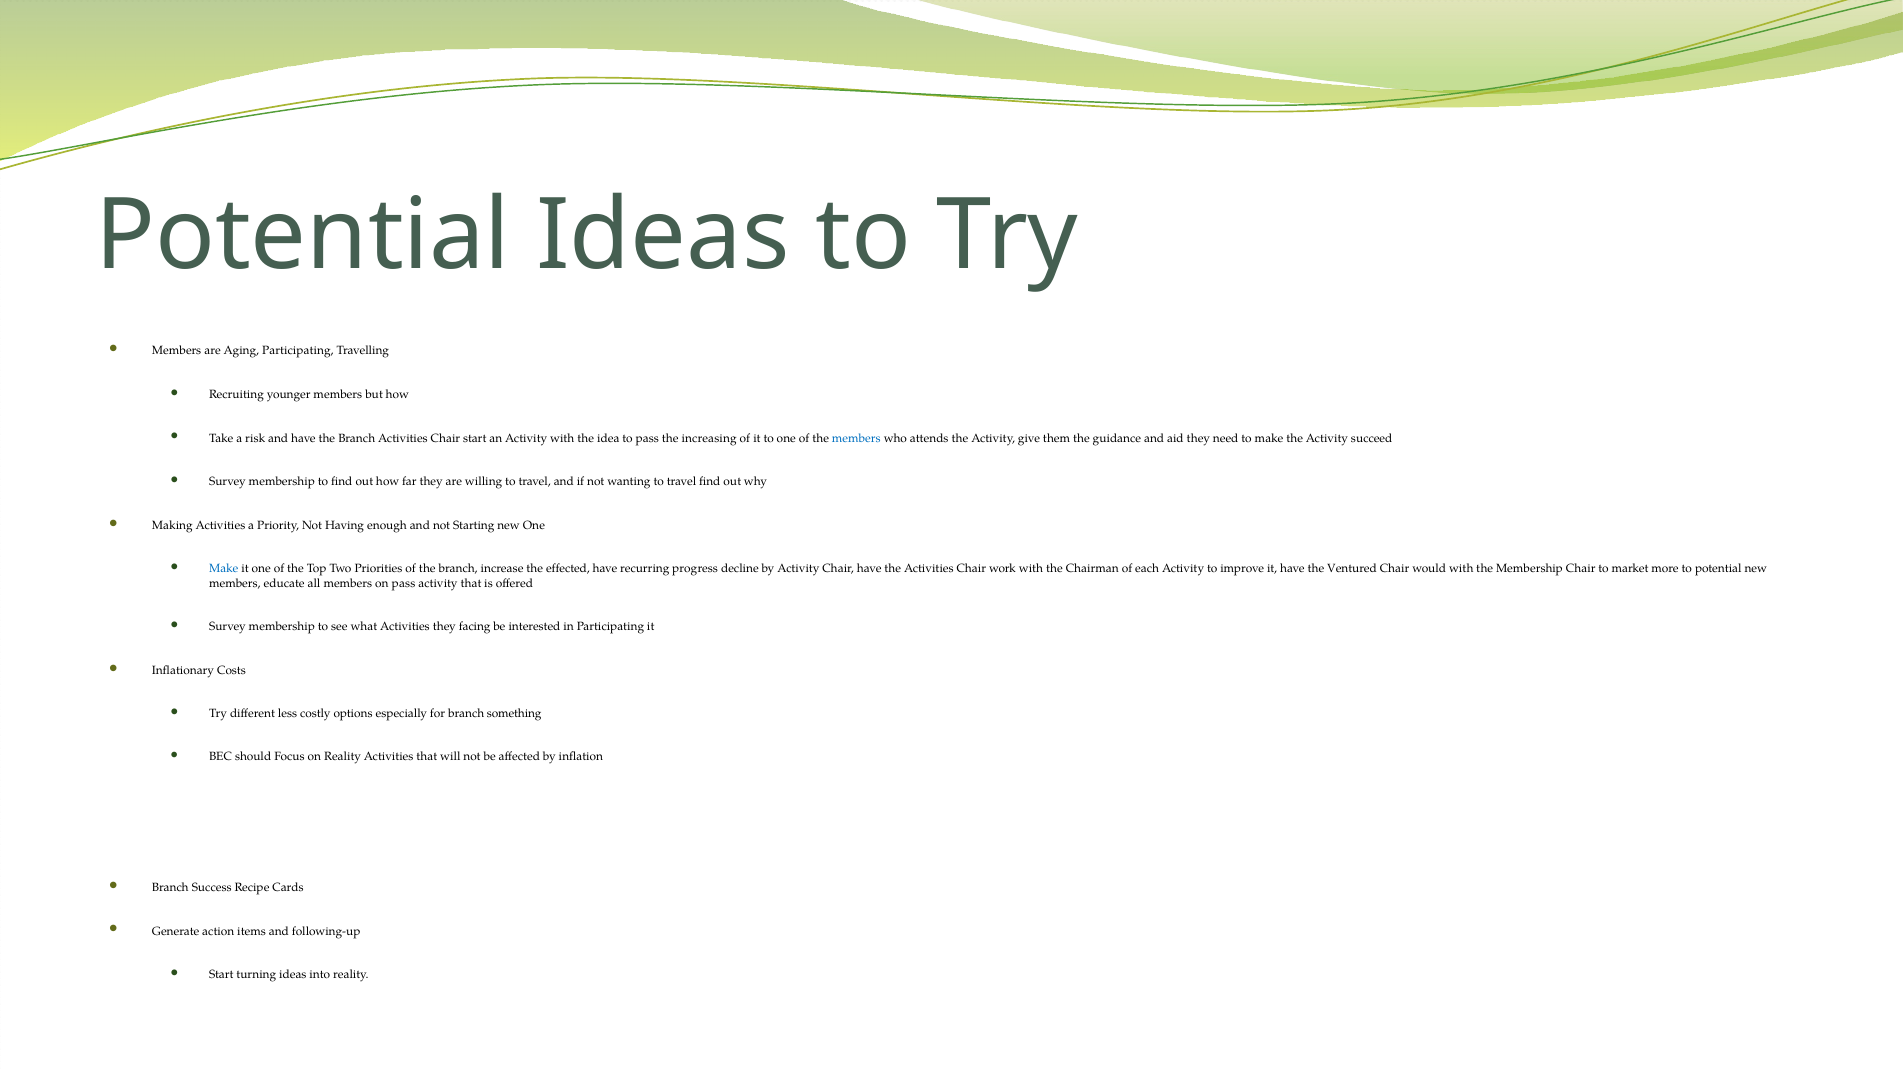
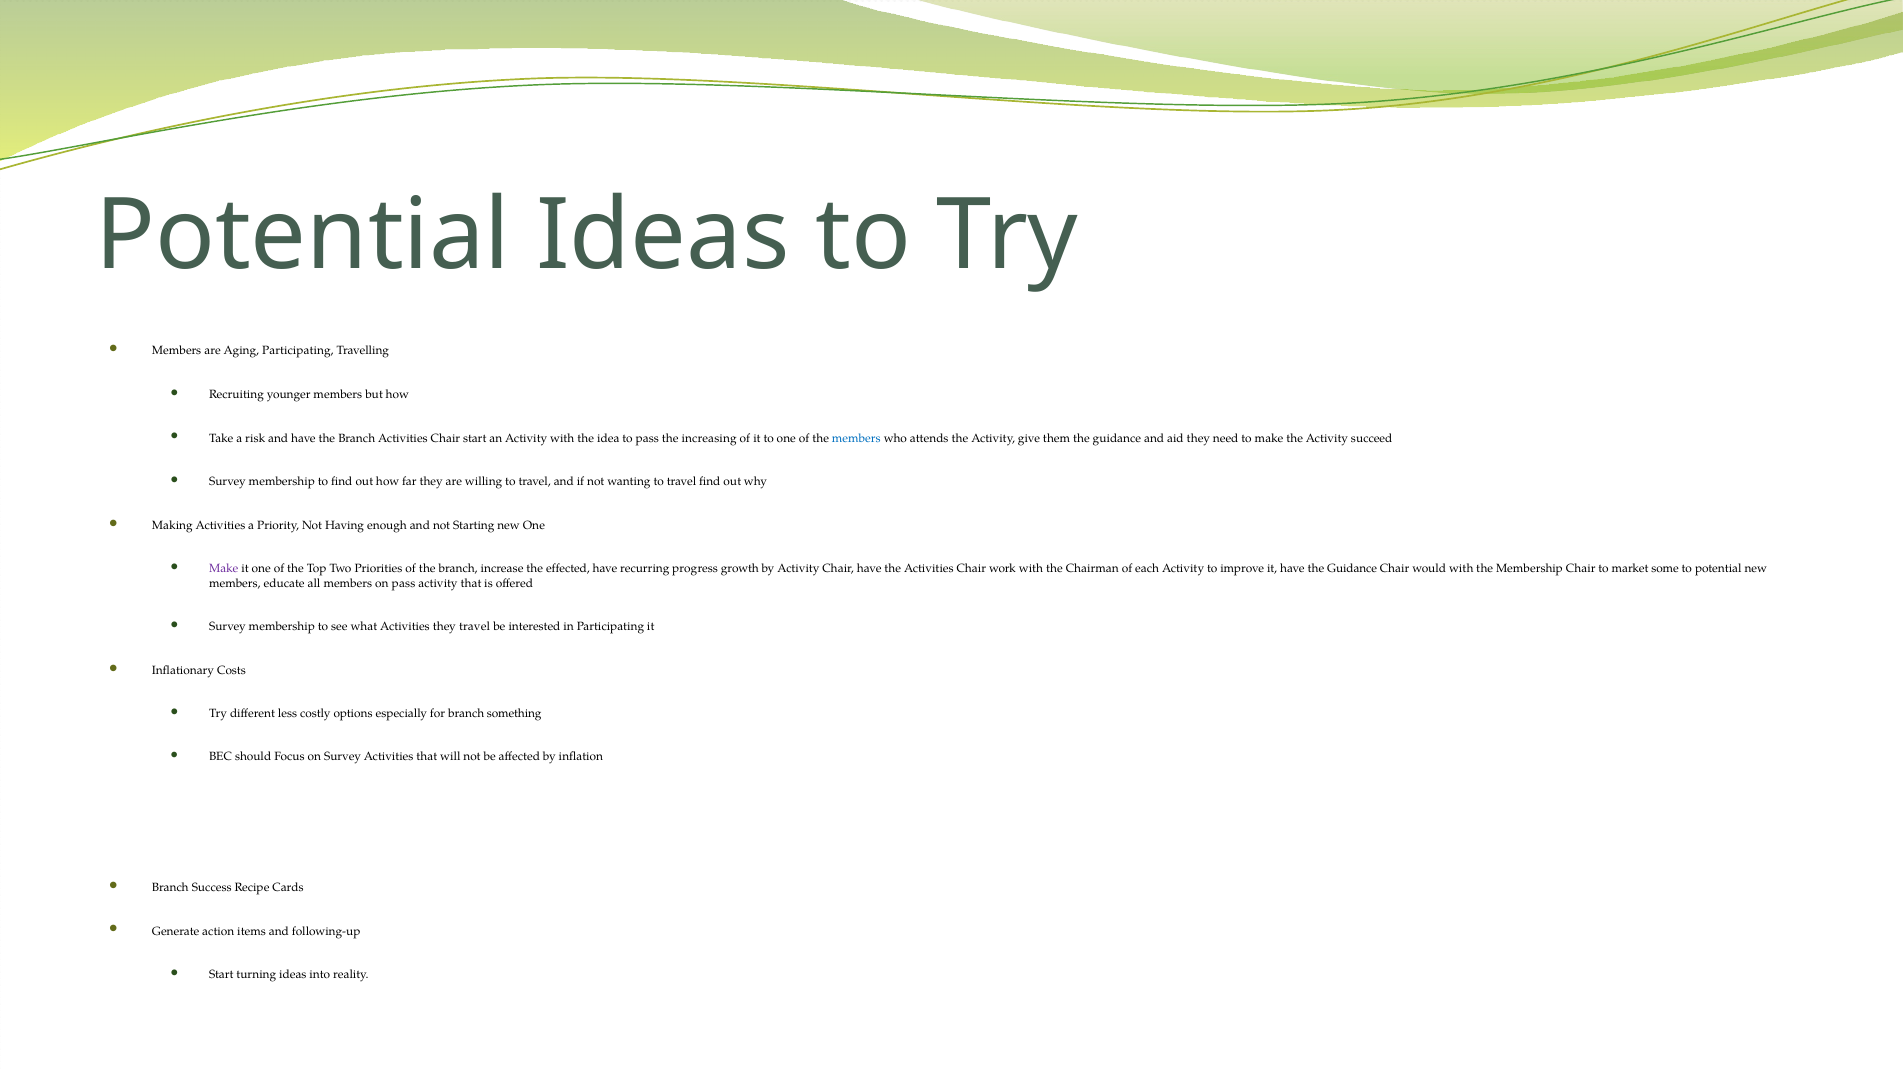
Make colour: blue -> purple (224, 569)
decline: decline -> growth (740, 569)
have the Ventured: Ventured -> Guidance (1352, 569)
more: more -> some (1665, 569)
they facing: facing -> travel (475, 627)
on Reality: Reality -> Survey (343, 757)
